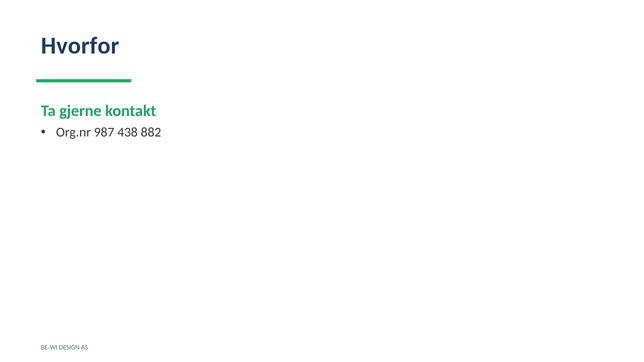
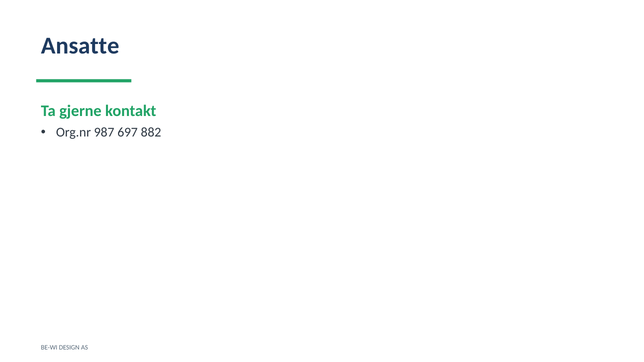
Hvorfor: Hvorfor -> Ansatte (80, 46)
438: 438 -> 697 (128, 132)
